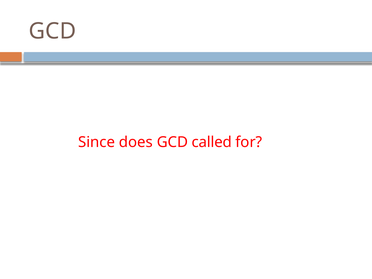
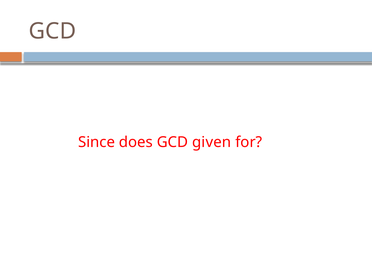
called: called -> given (212, 142)
